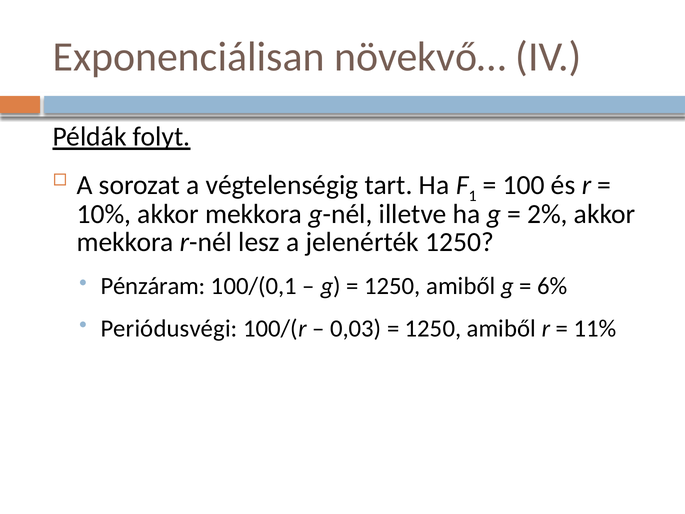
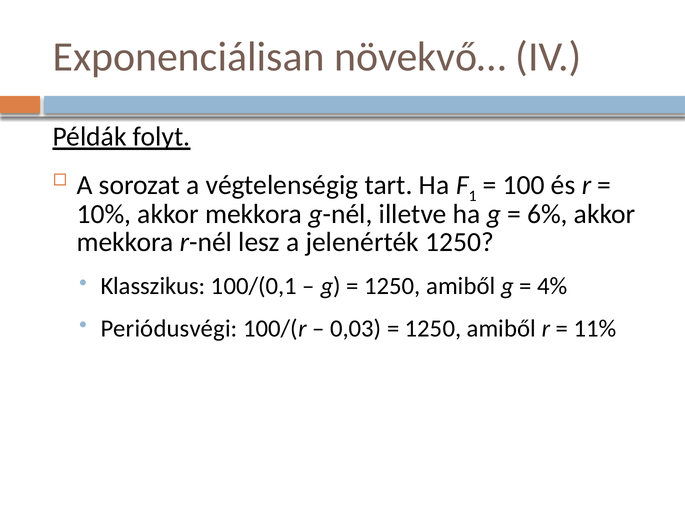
2%: 2% -> 6% (547, 214)
Pénzáram: Pénzáram -> Klasszikus (153, 286)
6%: 6% -> 4% (552, 286)
